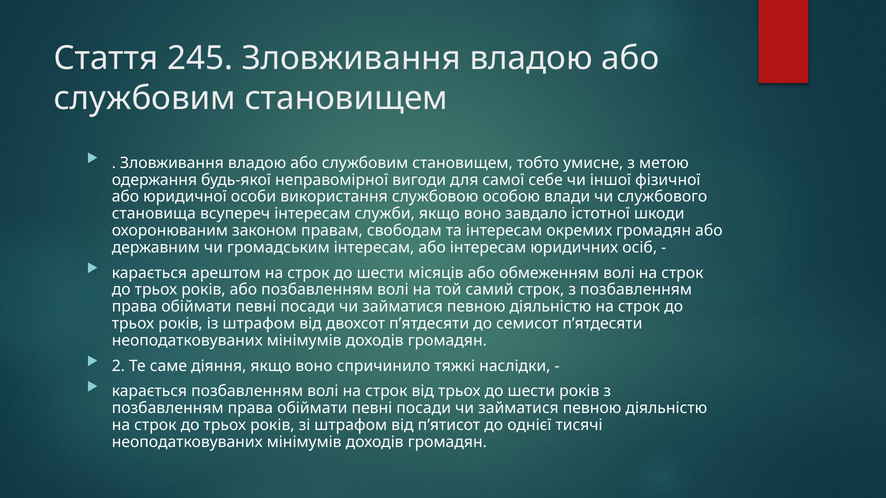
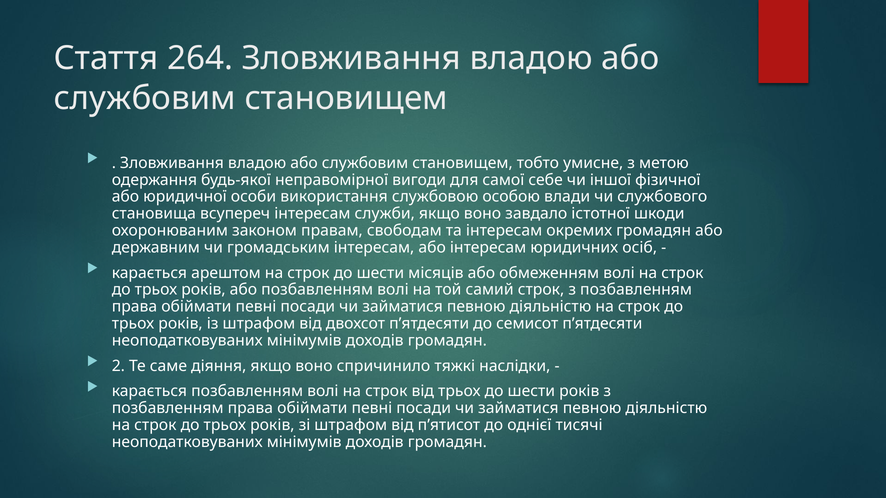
245: 245 -> 264 (200, 58)
